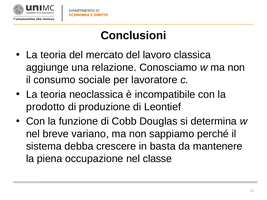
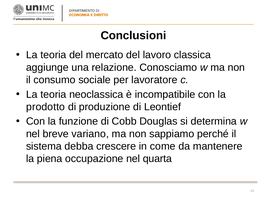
basta: basta -> come (163, 146)
classe: classe -> quarta (157, 159)
